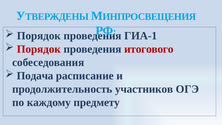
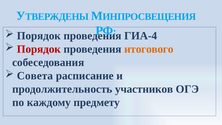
ГИА-1: ГИА-1 -> ГИА-4 (141, 36)
итогового colour: red -> orange (149, 49)
Подача: Подача -> Совета (35, 76)
